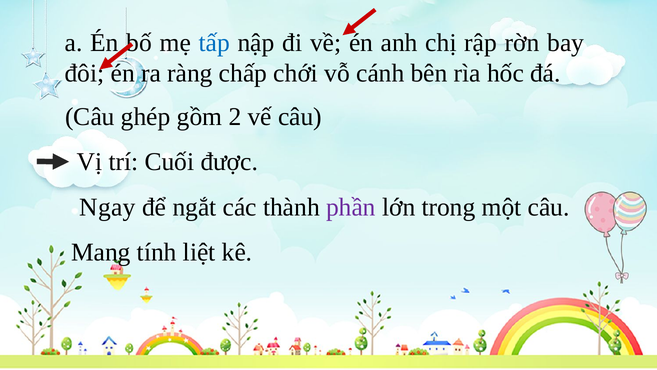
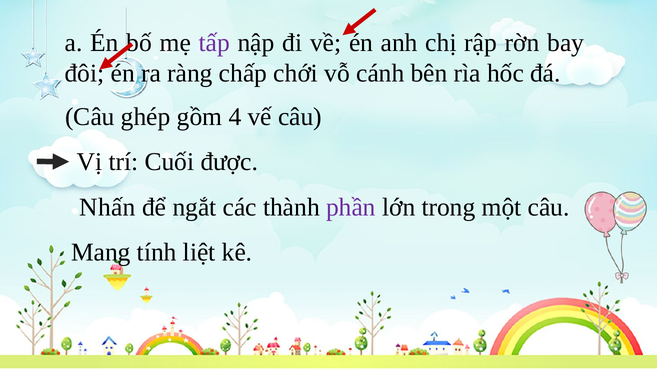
tấp colour: blue -> purple (214, 43)
2: 2 -> 4 (235, 116)
Ngay: Ngay -> Nhấn (107, 207)
